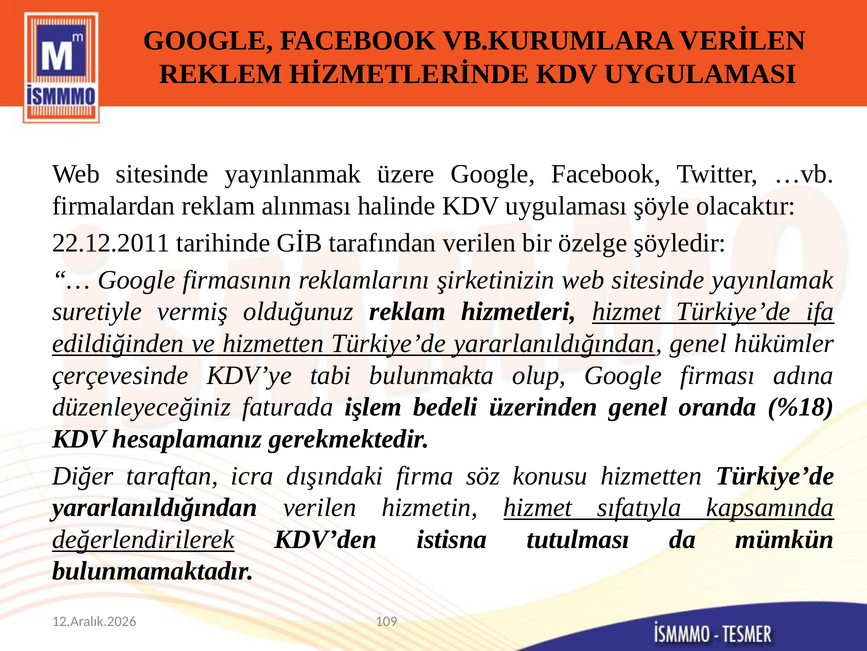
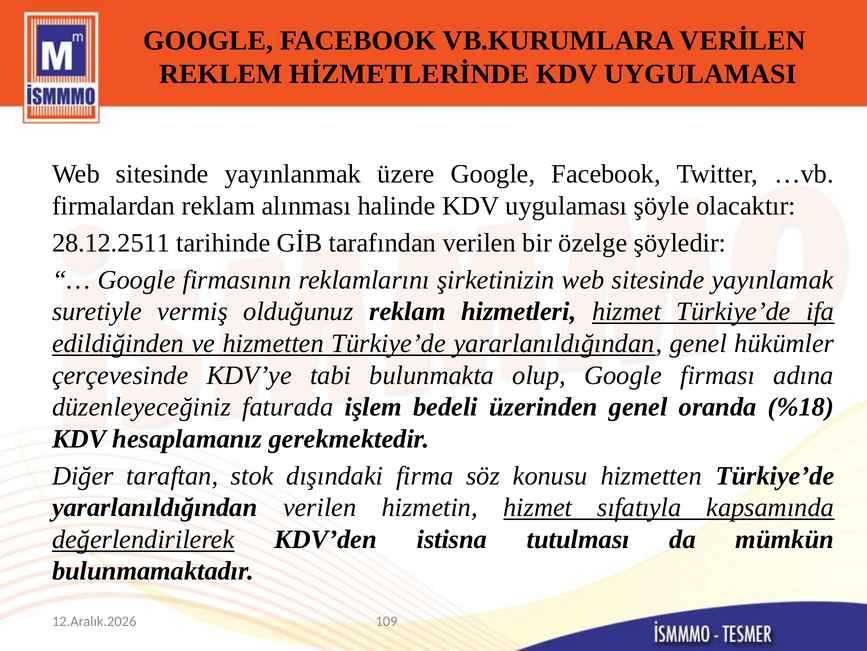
22.12.2011: 22.12.2011 -> 28.12.2511 (111, 243)
icra: icra -> stok (252, 475)
